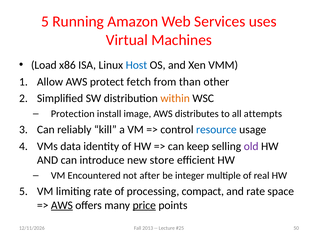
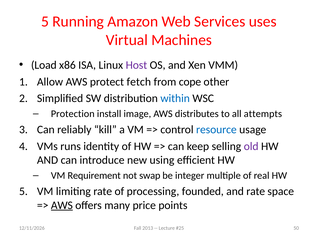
Host colour: blue -> purple (136, 65)
than: than -> cope (190, 82)
within colour: orange -> blue (175, 98)
data: data -> runs (71, 146)
store: store -> using (162, 160)
Encountered: Encountered -> Requirement (94, 175)
after: after -> swap (150, 175)
compact: compact -> founded (203, 191)
price underline: present -> none (144, 205)
